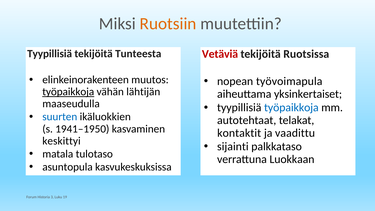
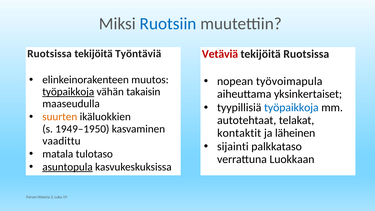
Ruotsiin colour: orange -> blue (168, 24)
Tyypillisiä: Tyypillisiä -> Ruotsissa (50, 54)
Tunteesta: Tunteesta -> Työntäviä (138, 54)
lähtijän: lähtijän -> takaisin (143, 92)
suurten colour: blue -> orange (60, 117)
1941–1950: 1941–1950 -> 1949–1950 (82, 129)
vaadittu: vaadittu -> läheinen (295, 133)
keskittyi: keskittyi -> vaadittu (61, 141)
asuntopula underline: none -> present (67, 167)
